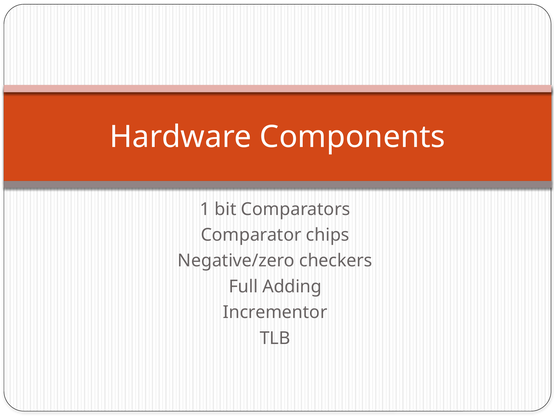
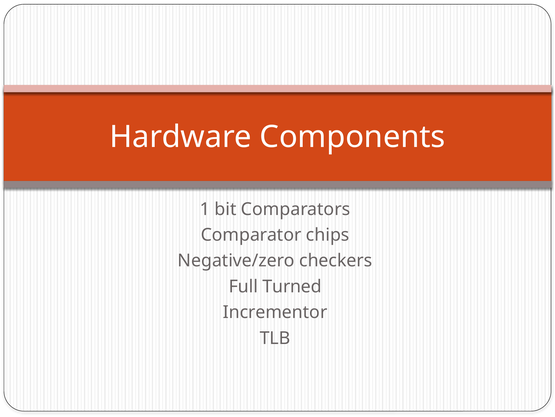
Adding: Adding -> Turned (292, 286)
